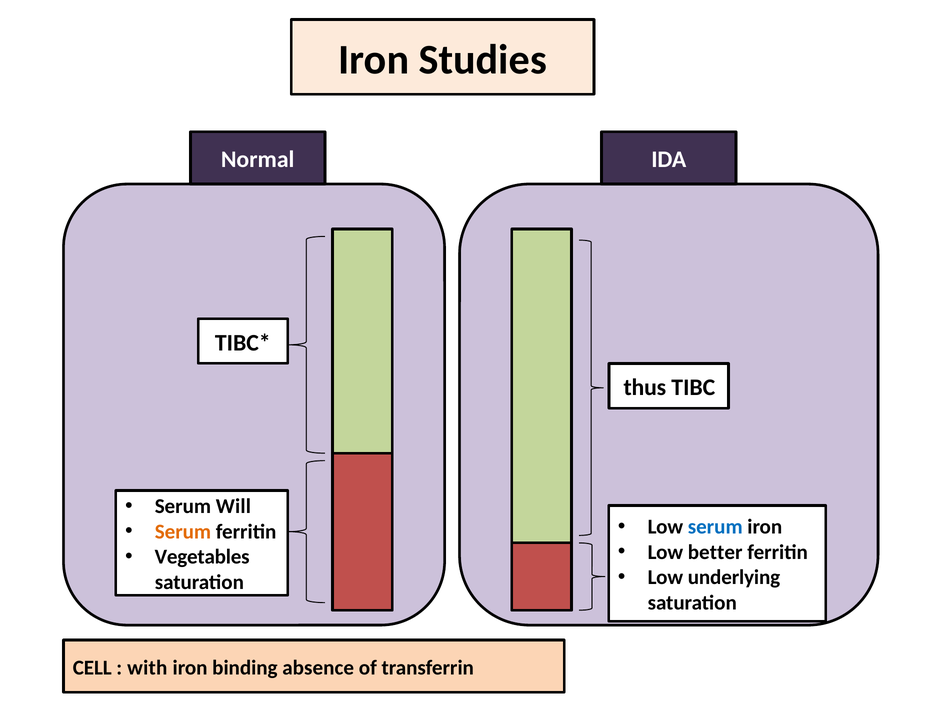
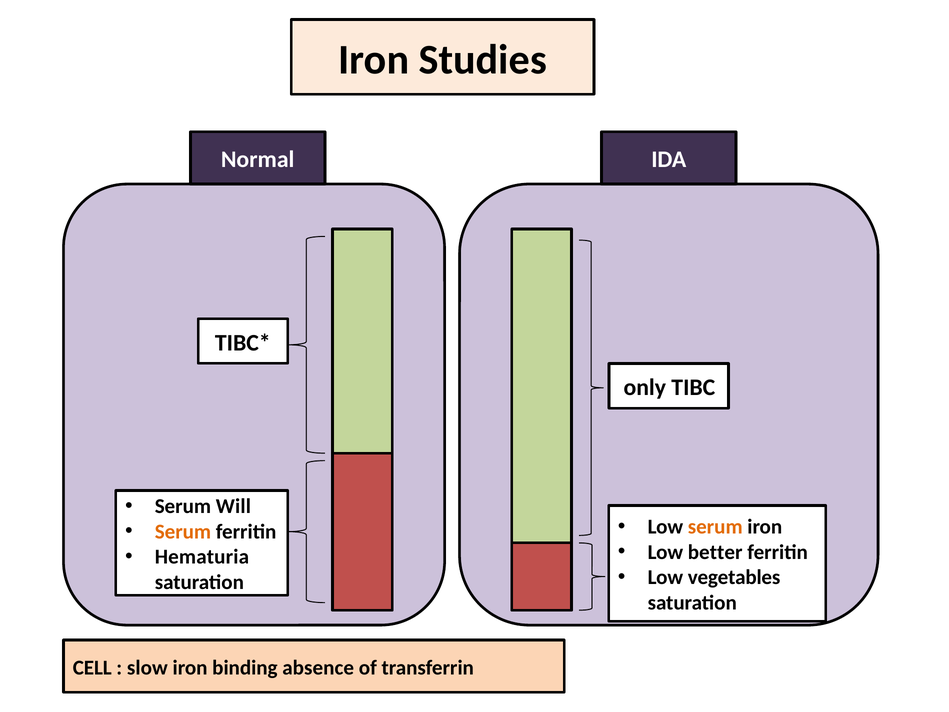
thus: thus -> only (645, 387)
serum colour: blue -> orange (715, 527)
Vegetables: Vegetables -> Hematuria (202, 557)
underlying: underlying -> vegetables (734, 577)
with: with -> slow (147, 667)
